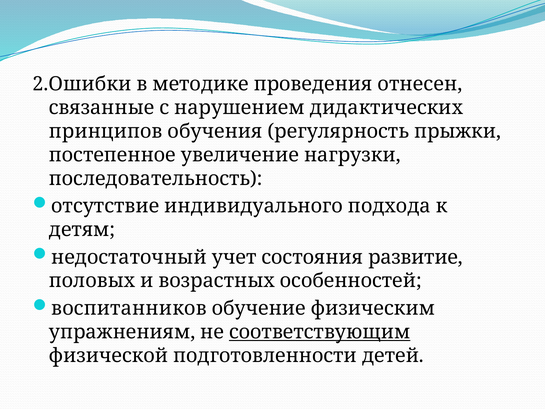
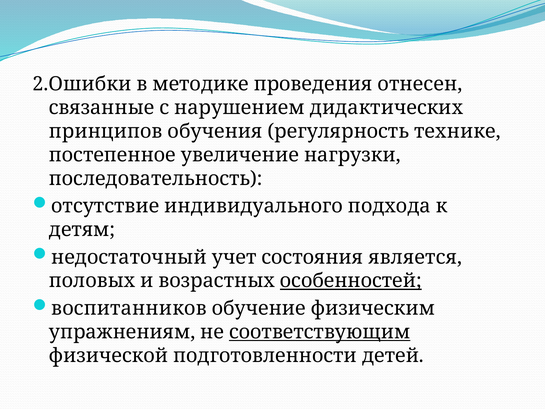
прыжки: прыжки -> технике (457, 131)
развитие: развитие -> является (415, 257)
особенностей underline: none -> present (351, 281)
